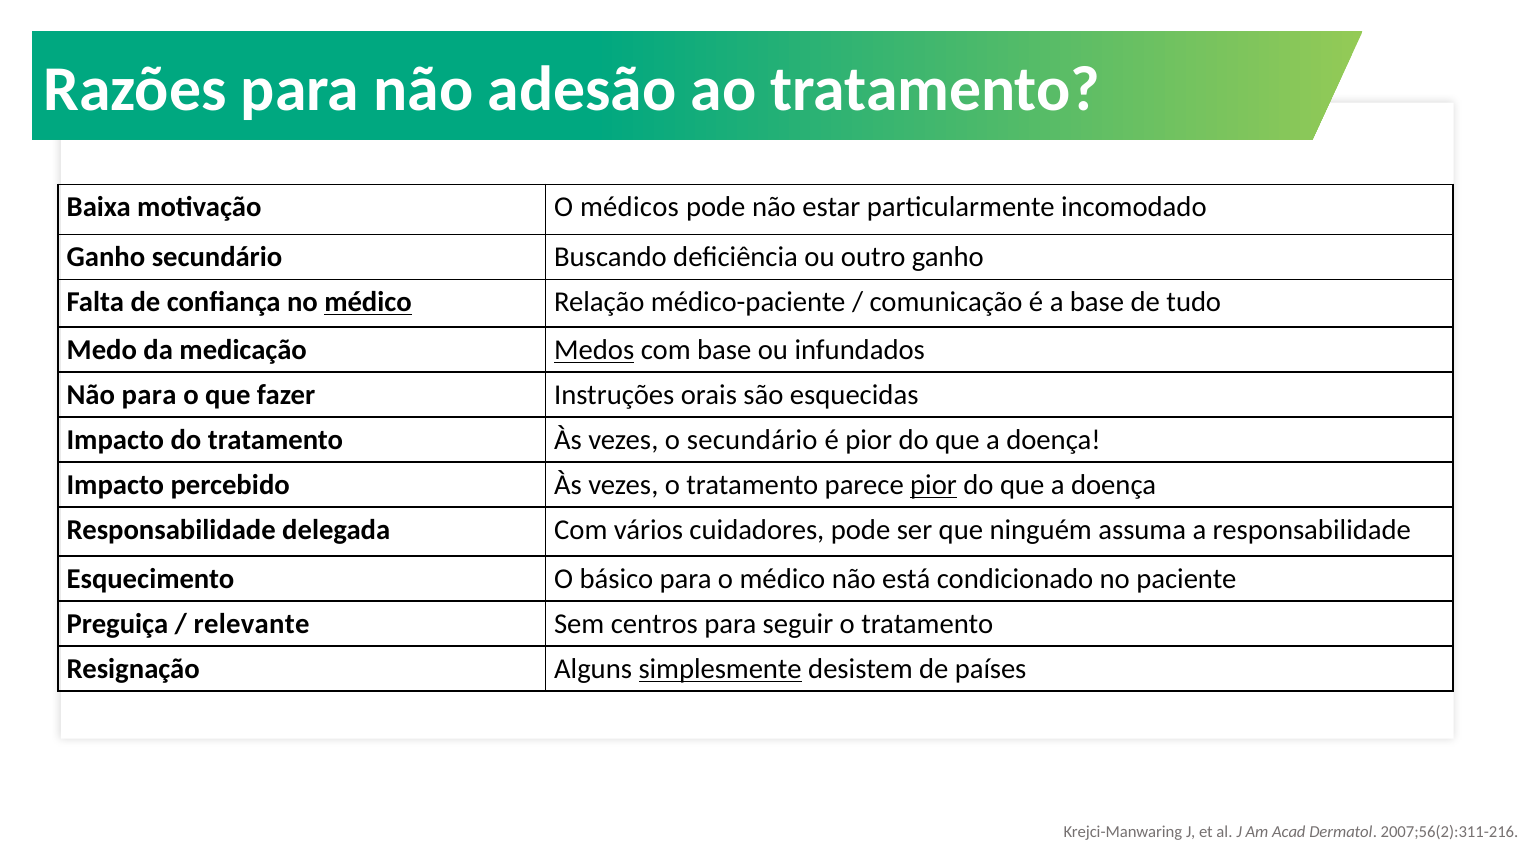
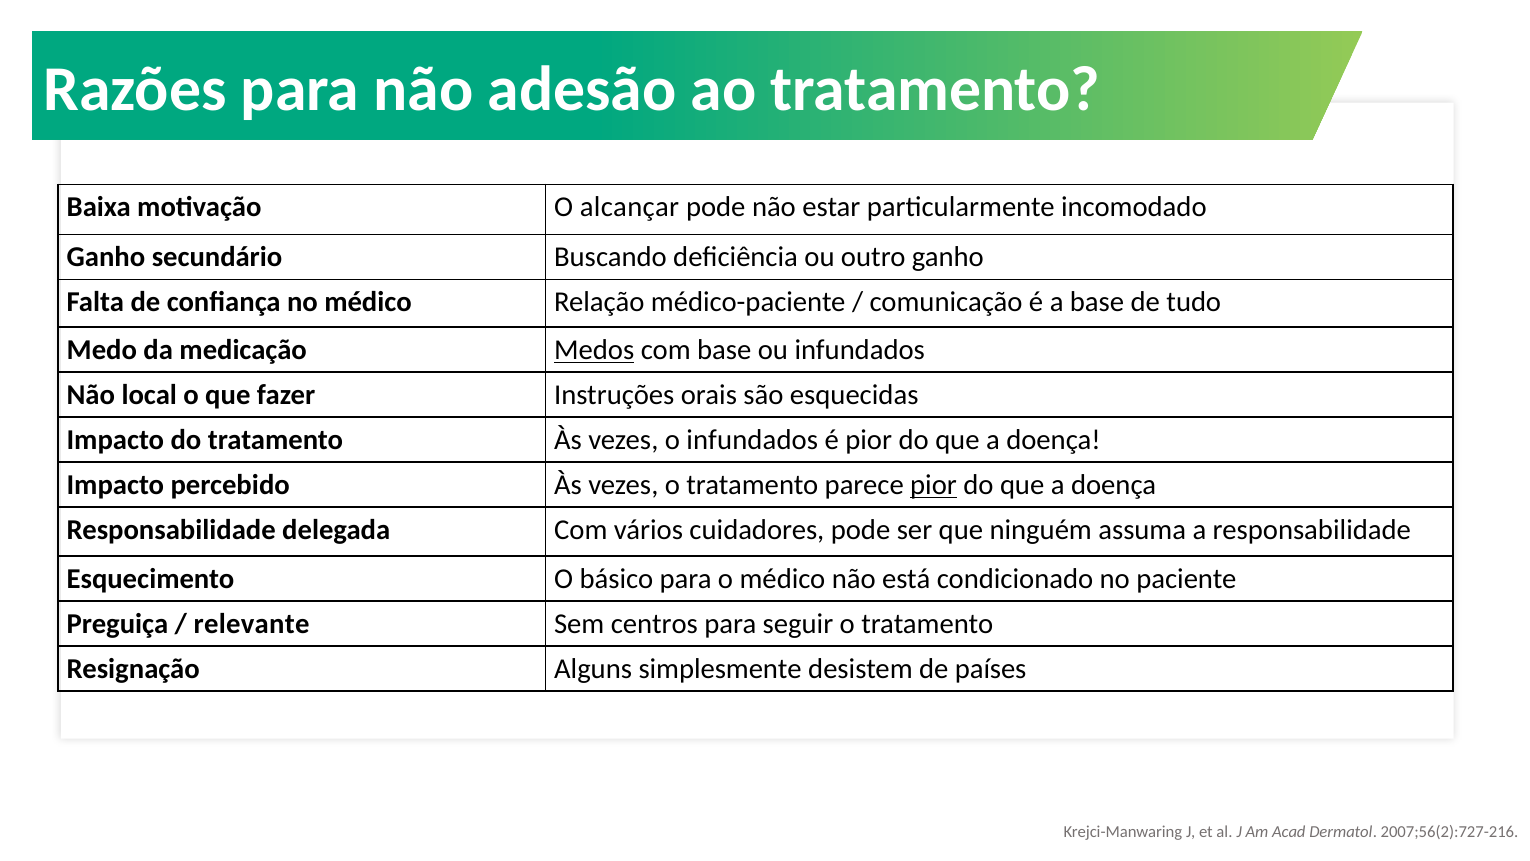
médicos: médicos -> alcançar (629, 207)
médico underline: present -> none (368, 302)
Não para: para -> local (149, 395)
o secundário: secundário -> infundados (752, 440)
simplesmente underline: present -> none (720, 669)
2007;56(2):311-216: 2007;56(2):311-216 -> 2007;56(2):727-216 (1449, 832)
